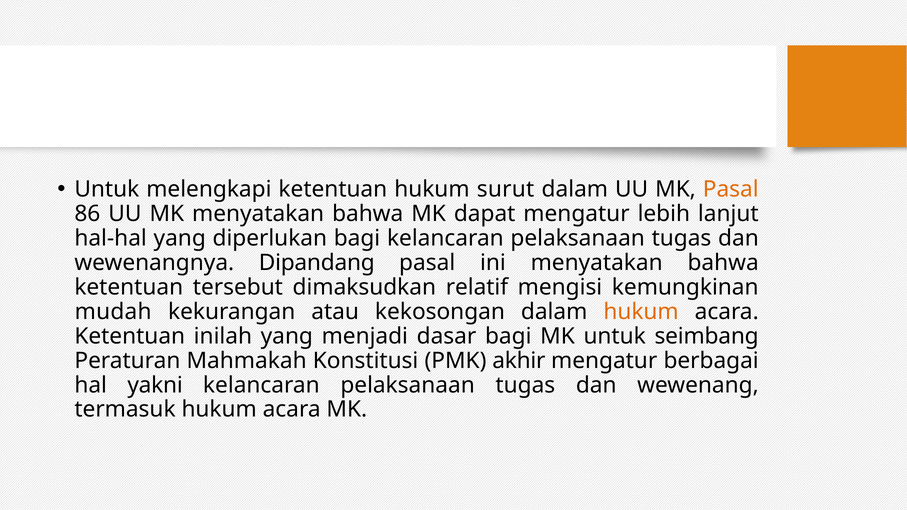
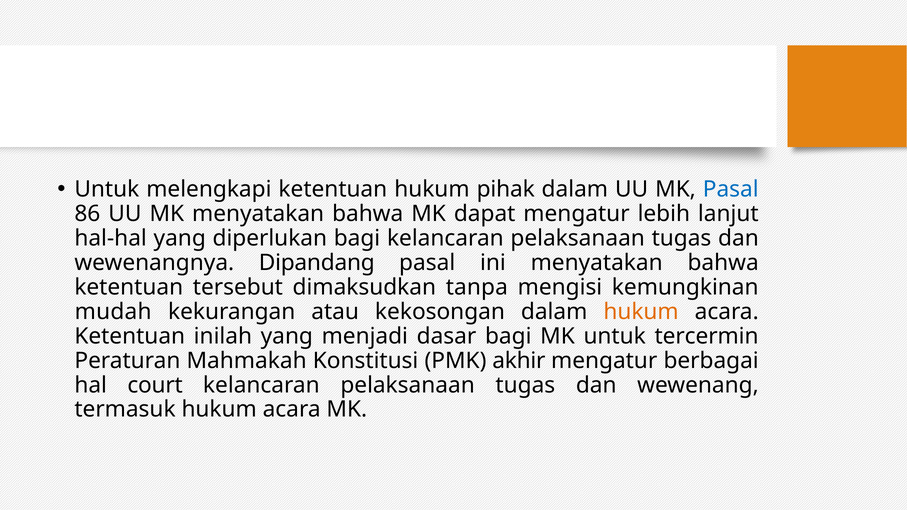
surut: surut -> pihak (506, 189)
Pasal colour: orange -> blue (731, 189)
relatif: relatif -> tanpa (477, 287)
seimbang: seimbang -> tercermin (707, 336)
yakni: yakni -> court (155, 385)
